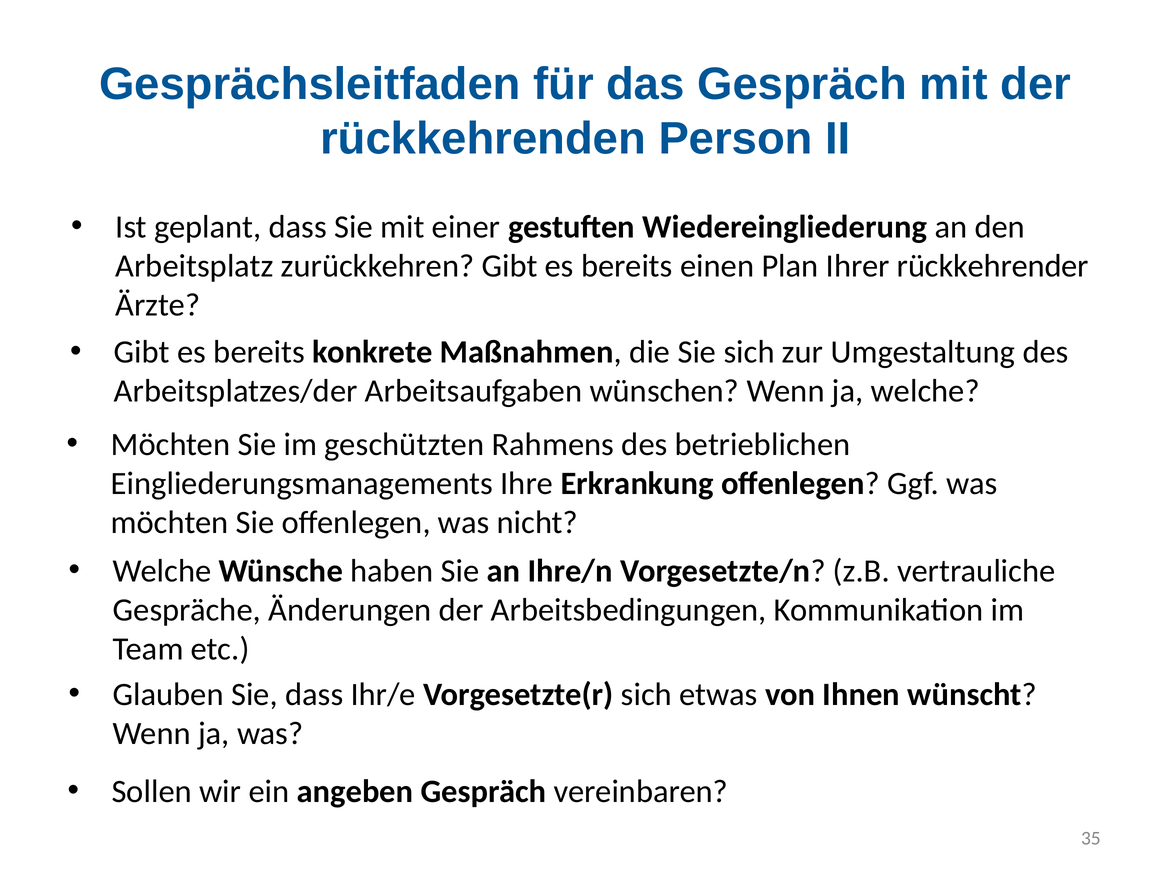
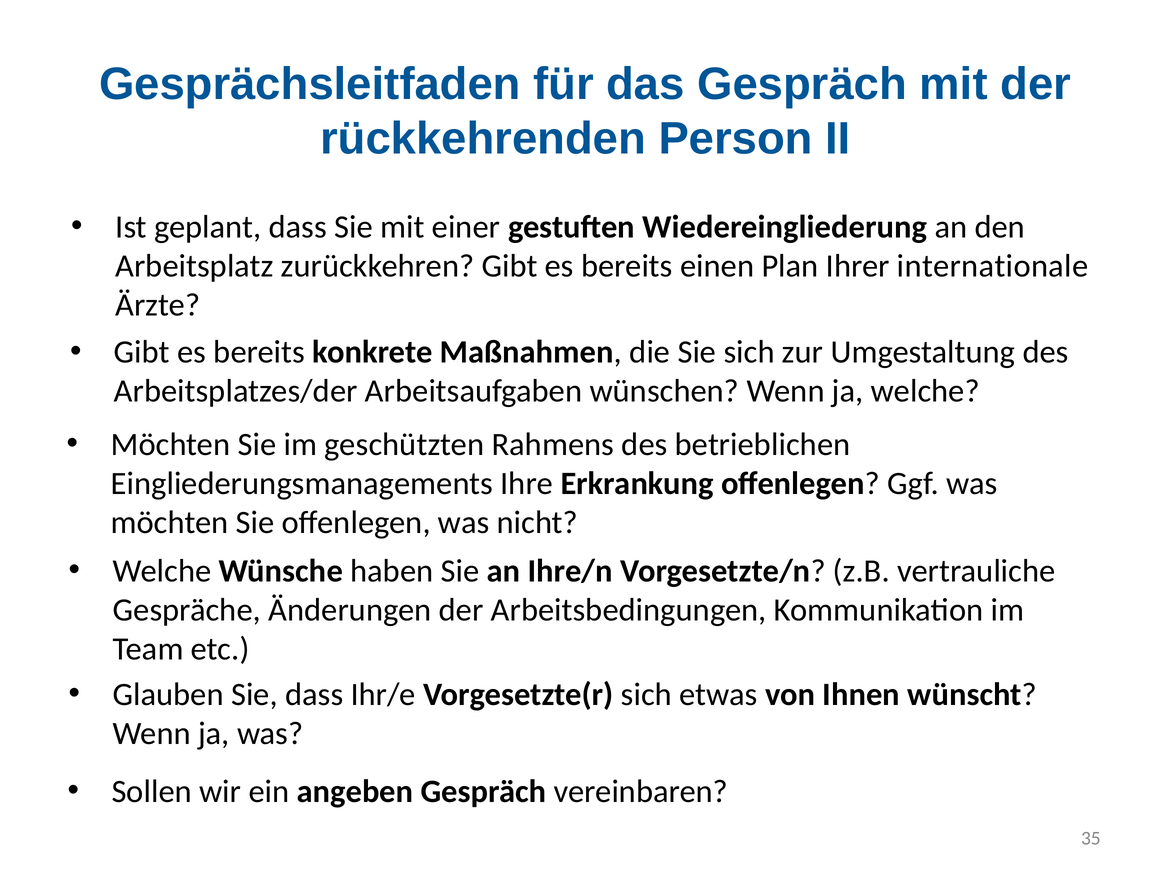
rückkehrender: rückkehrender -> internationale (993, 266)
